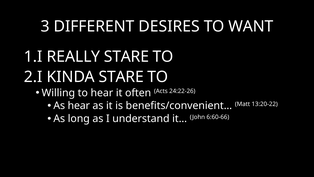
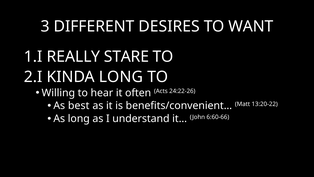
KINDA STARE: STARE -> LONG (121, 77)
As hear: hear -> best (79, 106)
